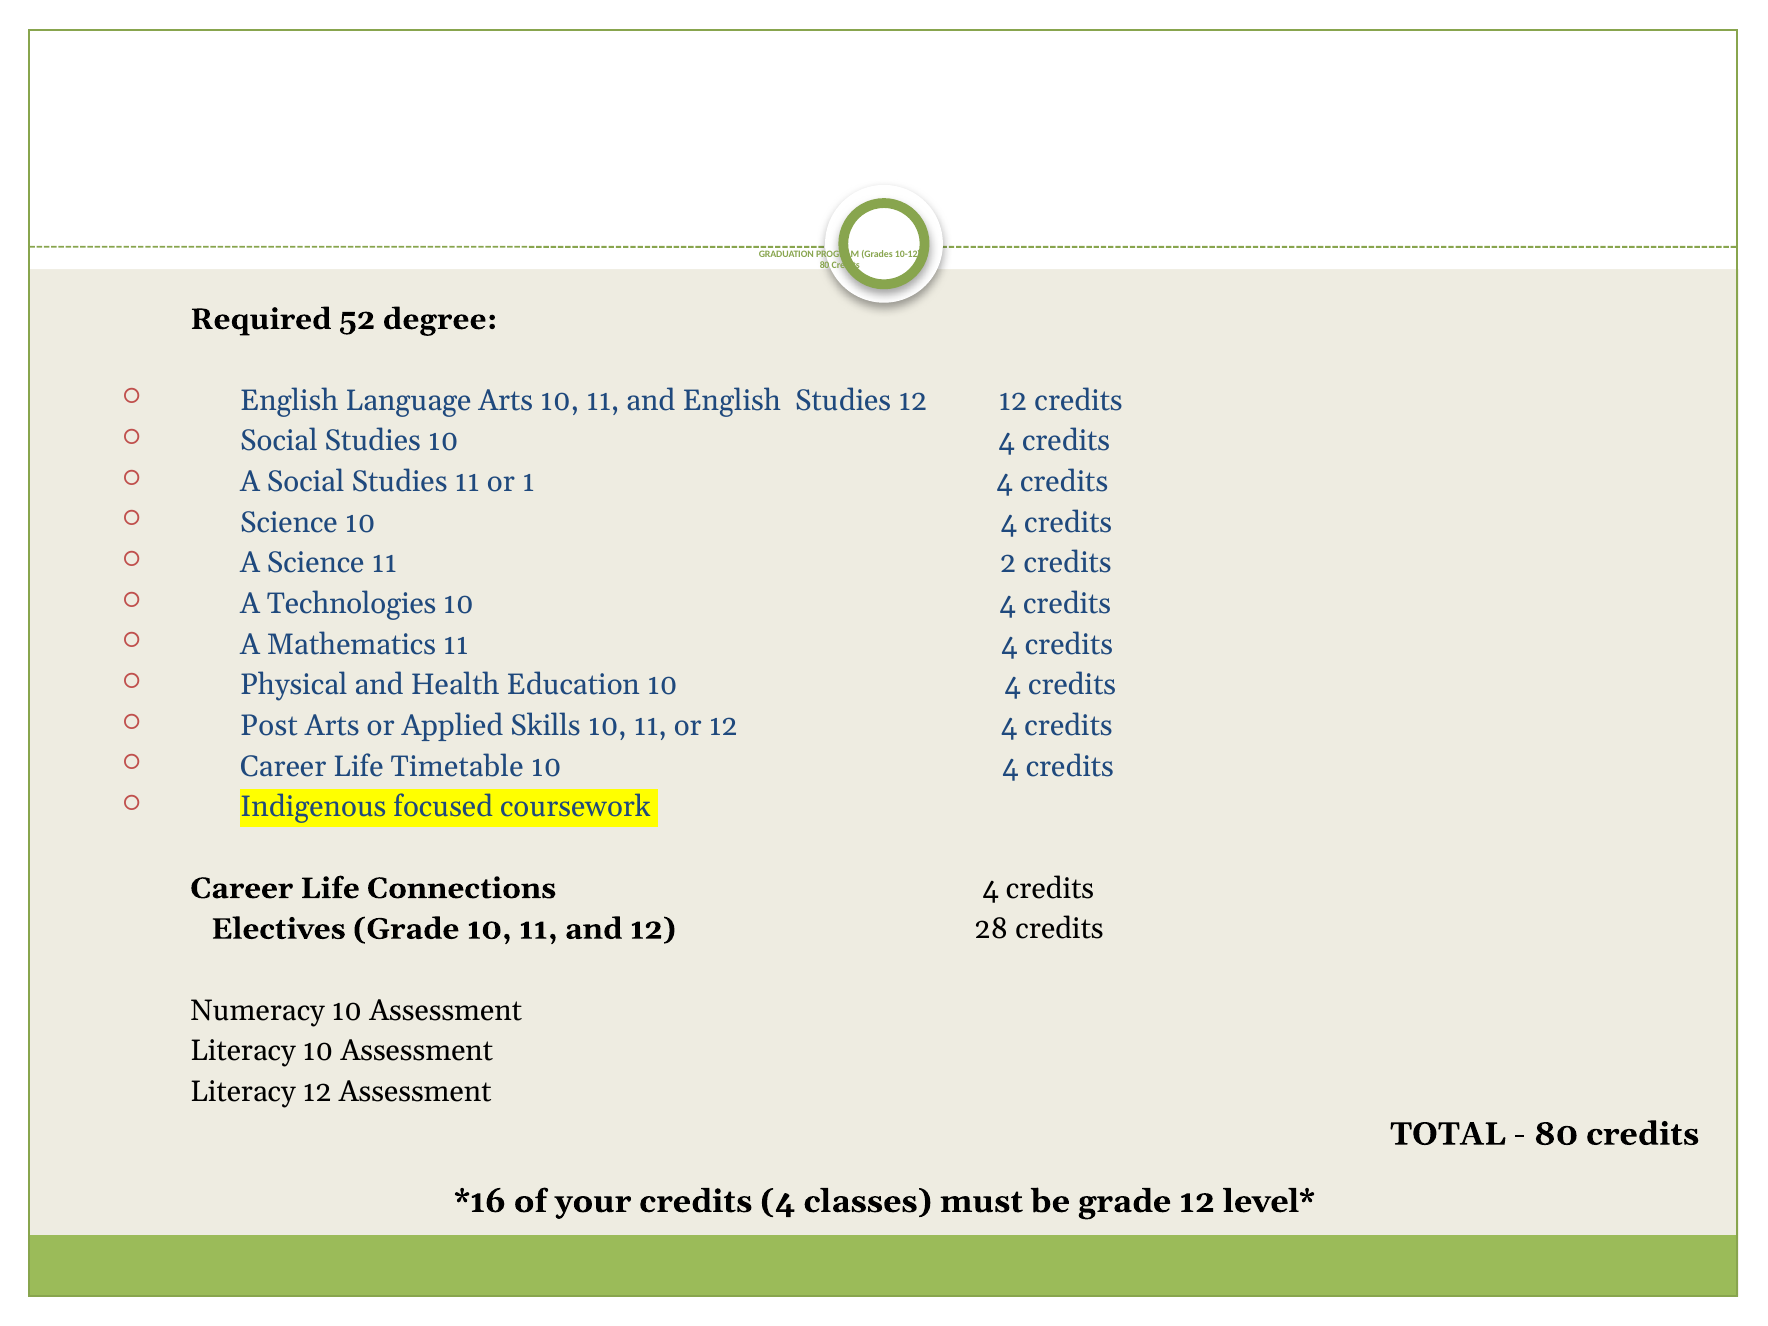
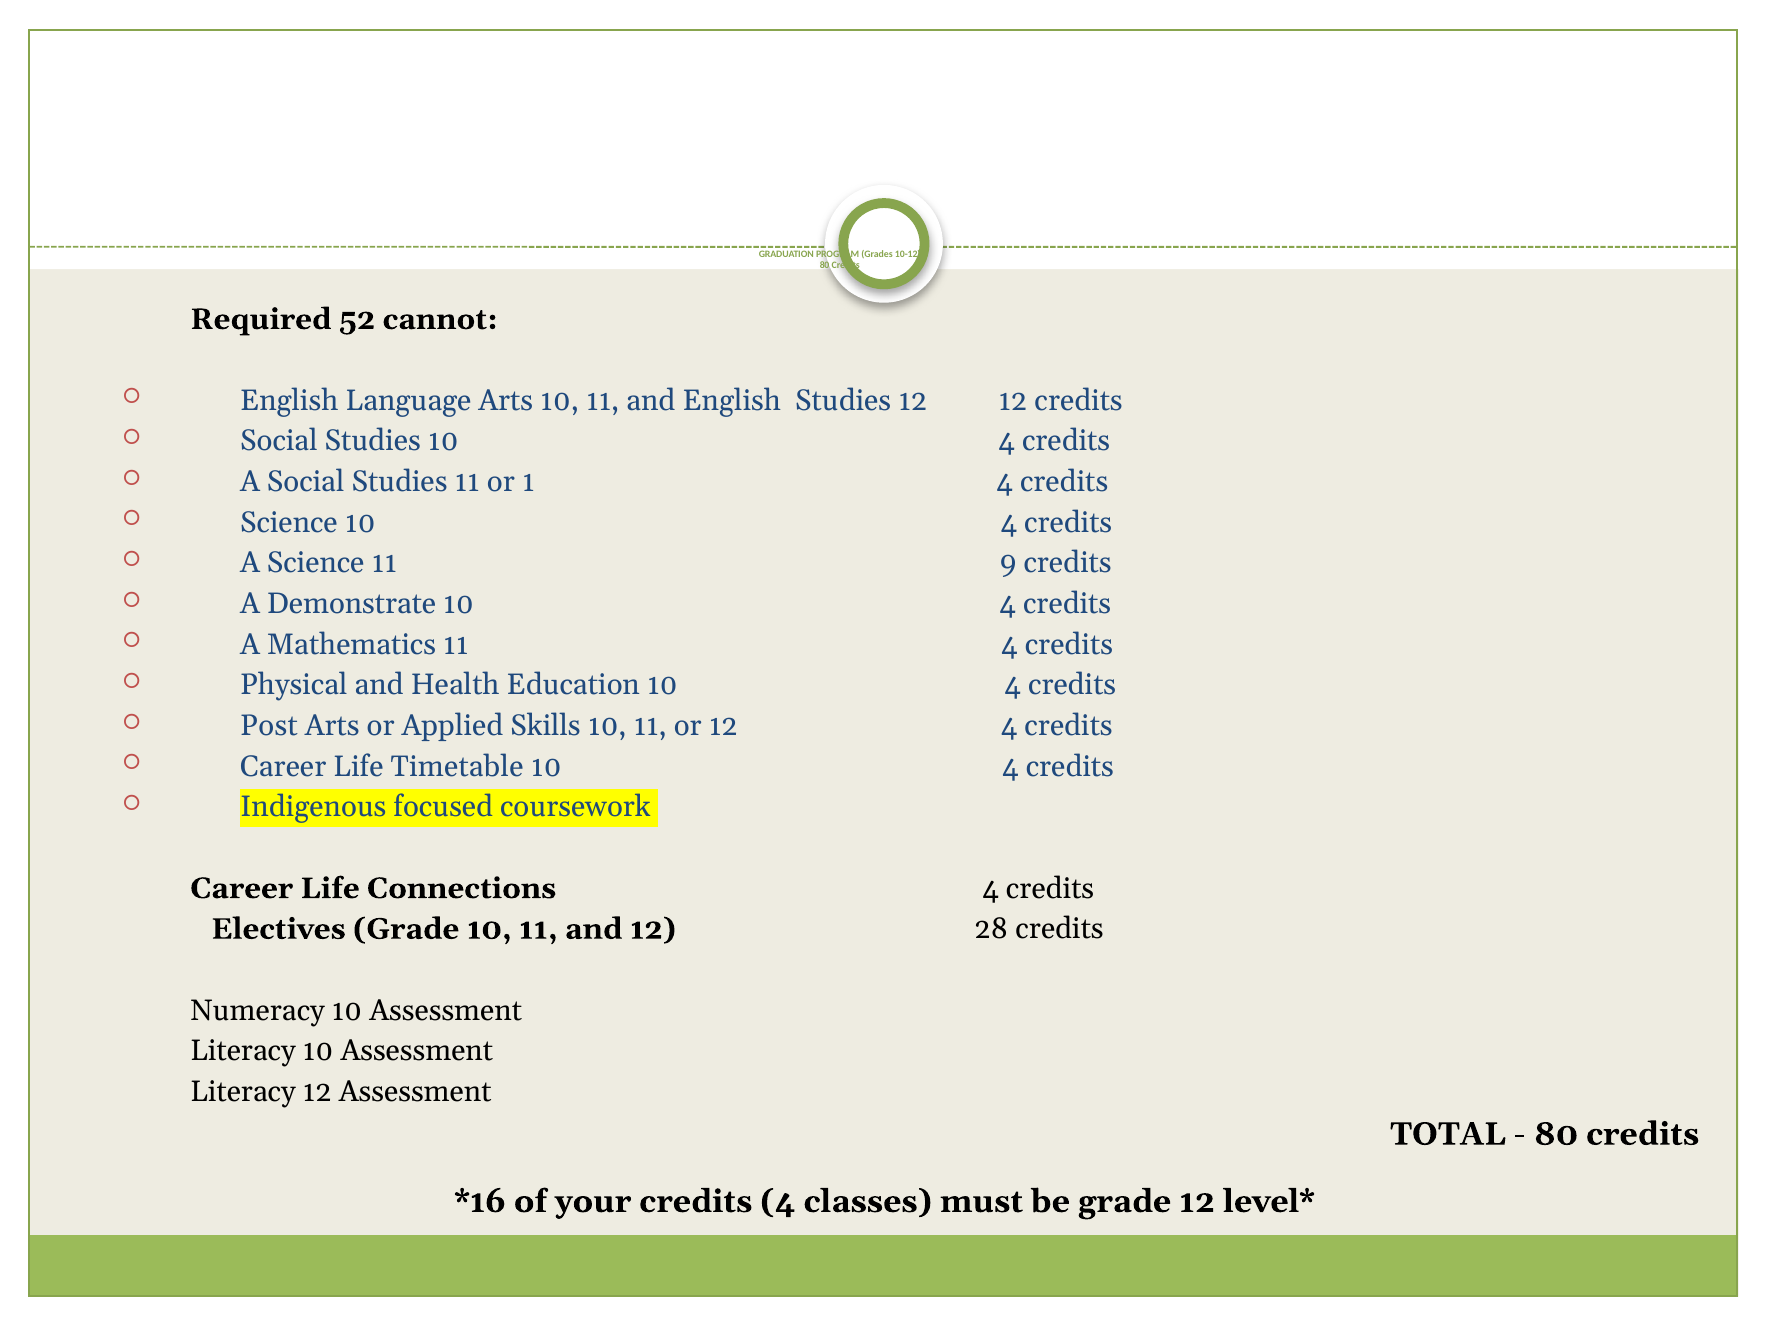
degree: degree -> cannot (440, 319)
2: 2 -> 9 (1008, 563)
Technologies: Technologies -> Demonstrate (352, 604)
